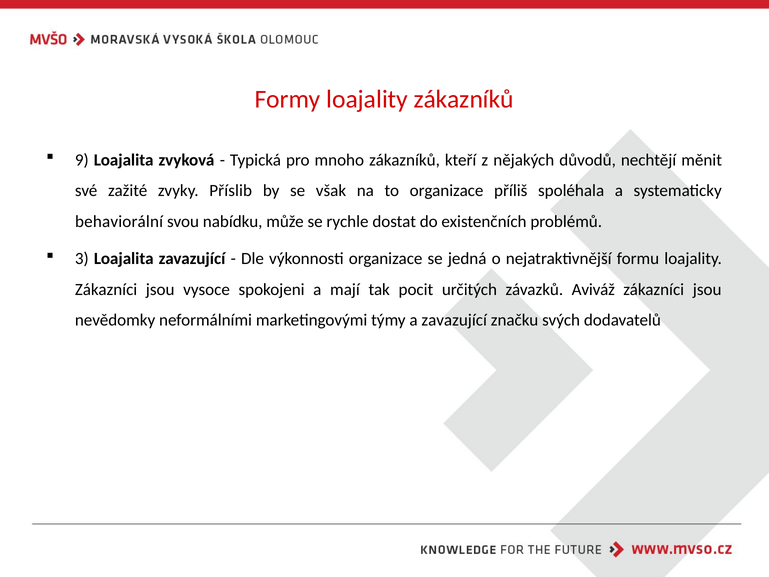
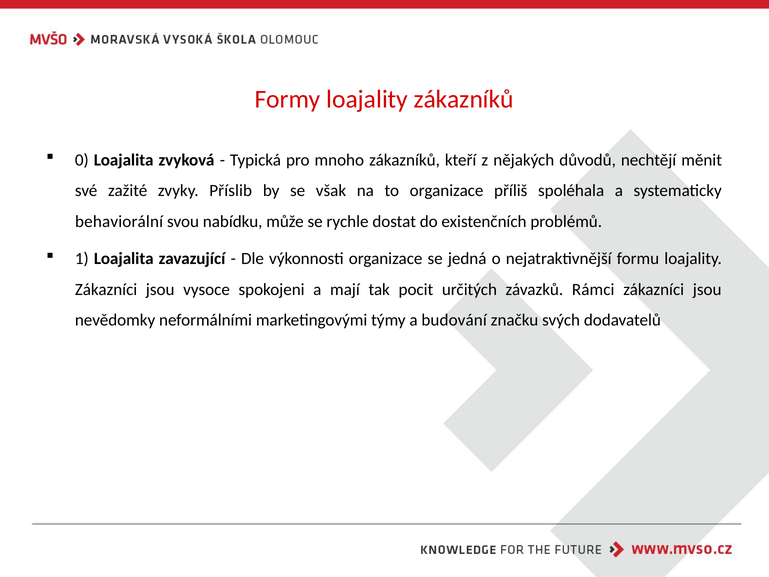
9: 9 -> 0 (82, 160)
3: 3 -> 1 (82, 259)
Aviváž: Aviváž -> Rámci (593, 289)
a zavazující: zavazující -> budování (454, 320)
